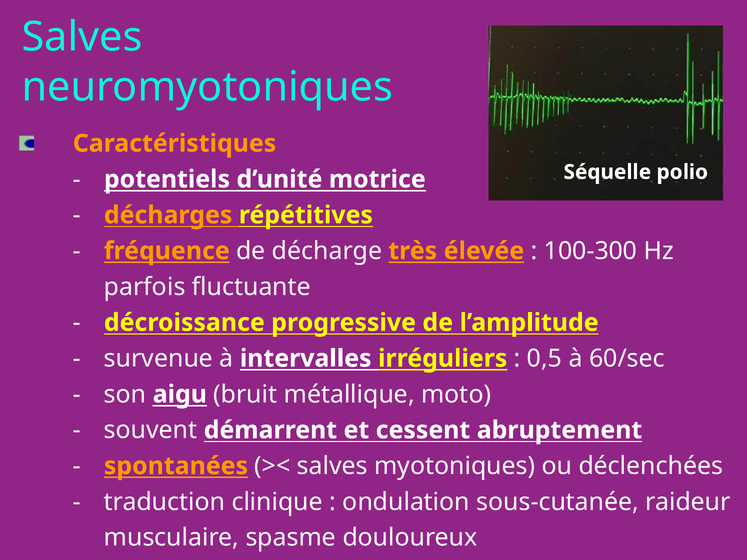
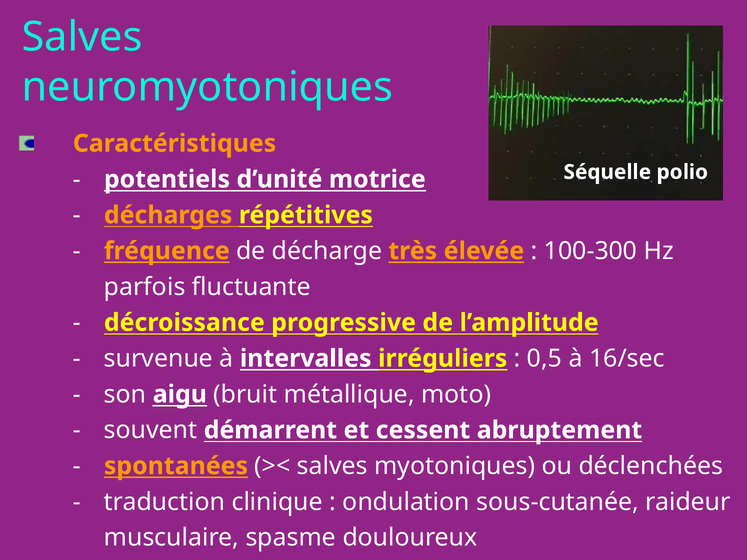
60/sec: 60/sec -> 16/sec (627, 359)
